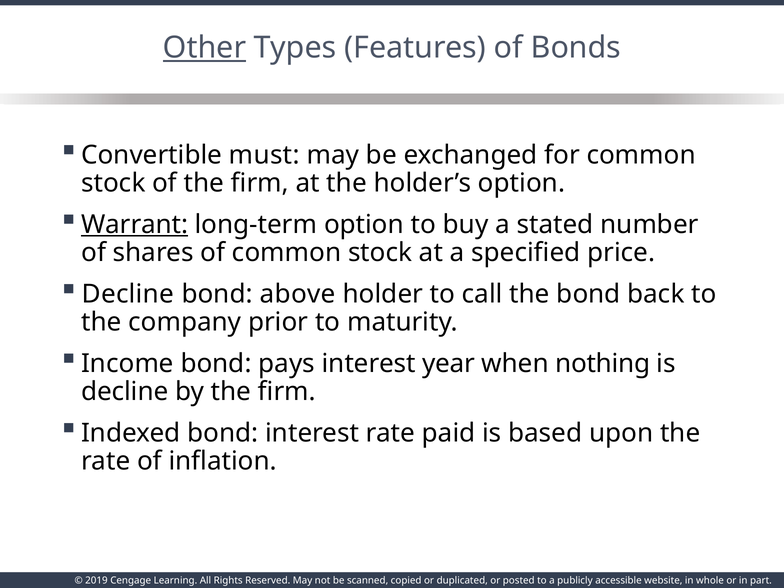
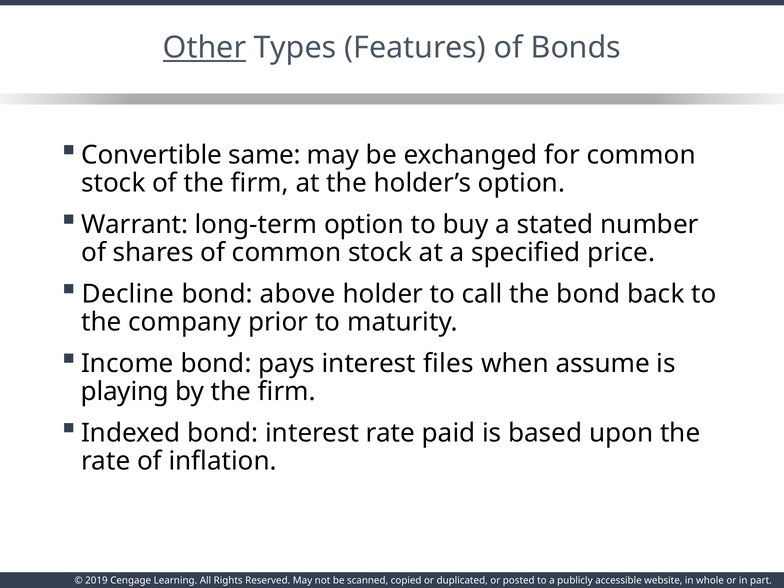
must: must -> same (265, 155)
Warrant underline: present -> none (135, 225)
year: year -> files (448, 364)
nothing: nothing -> assume (603, 364)
decline: decline -> playing (125, 392)
